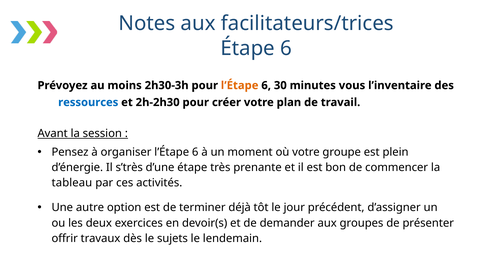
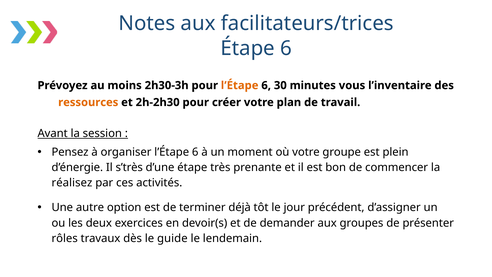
ressources colour: blue -> orange (88, 102)
tableau: tableau -> réalisez (72, 183)
offrir: offrir -> rôles (65, 238)
sujets: sujets -> guide (172, 238)
